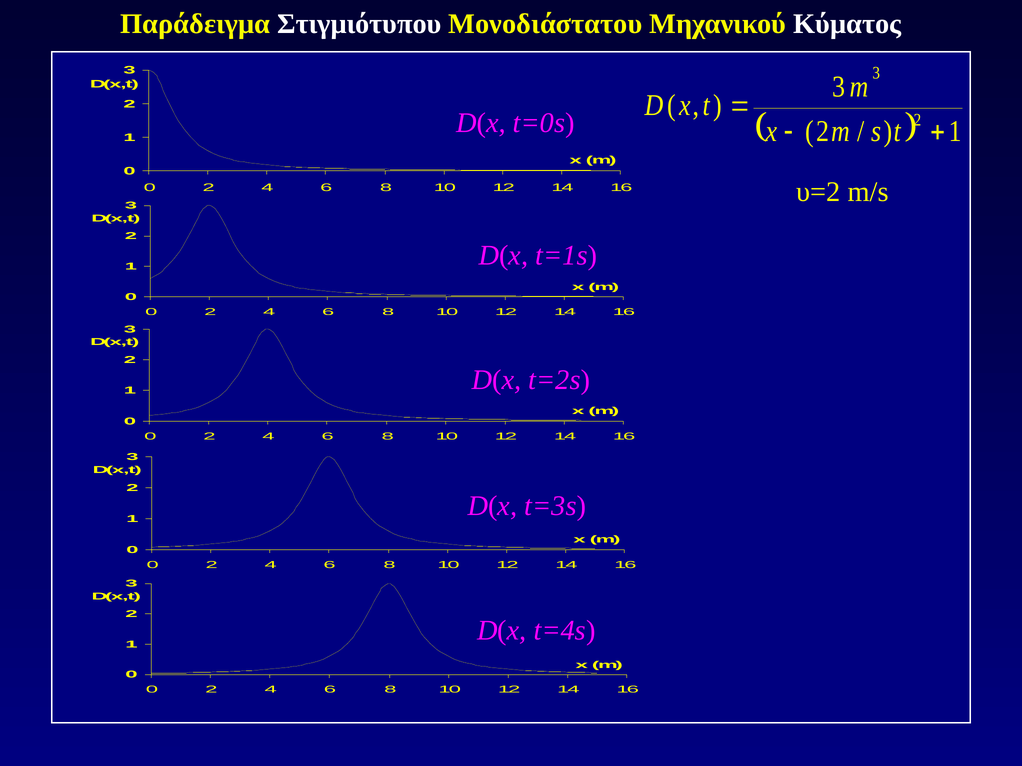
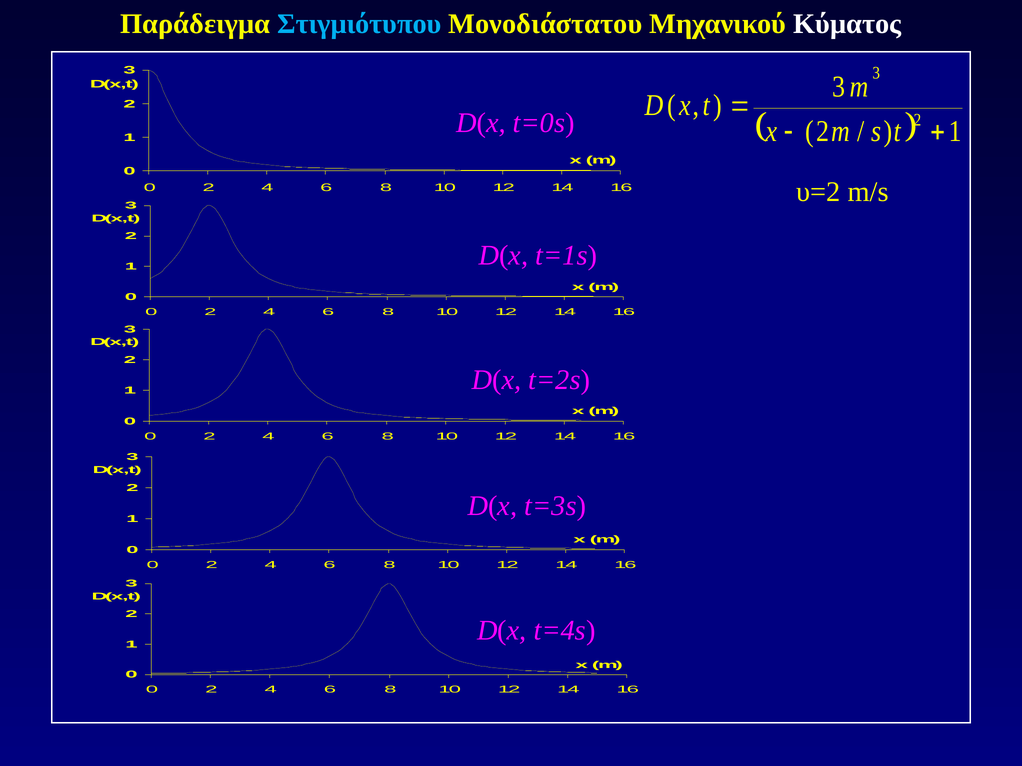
Στιγμιότυπου colour: white -> light blue (359, 24)
